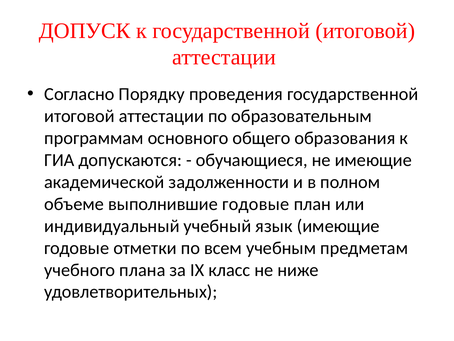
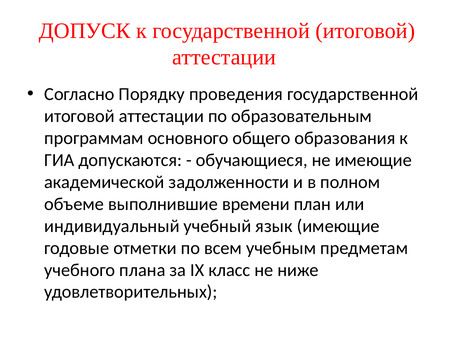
выполнившие годовые: годовые -> времени (256, 204)
